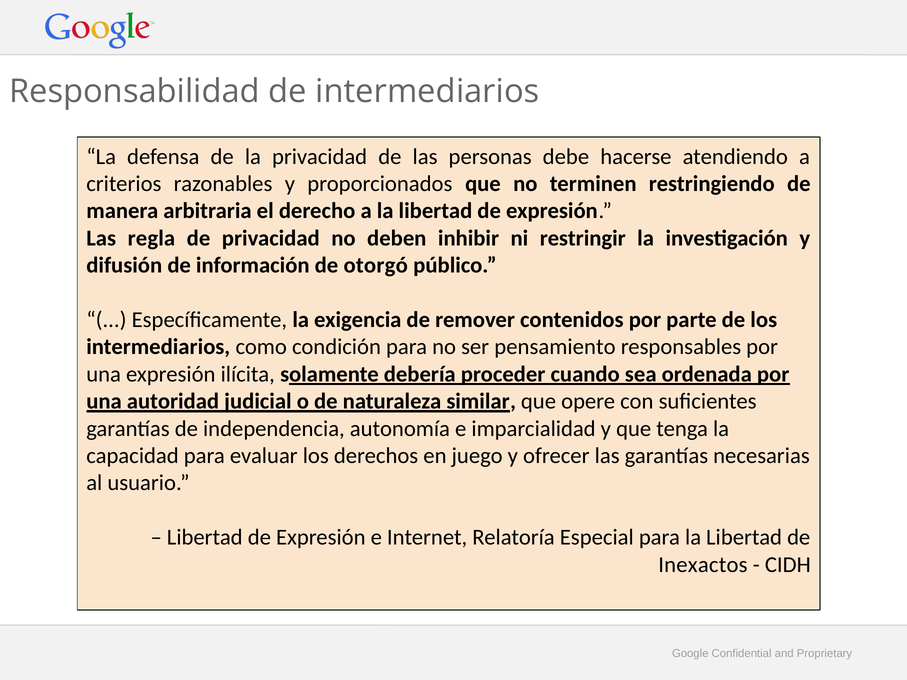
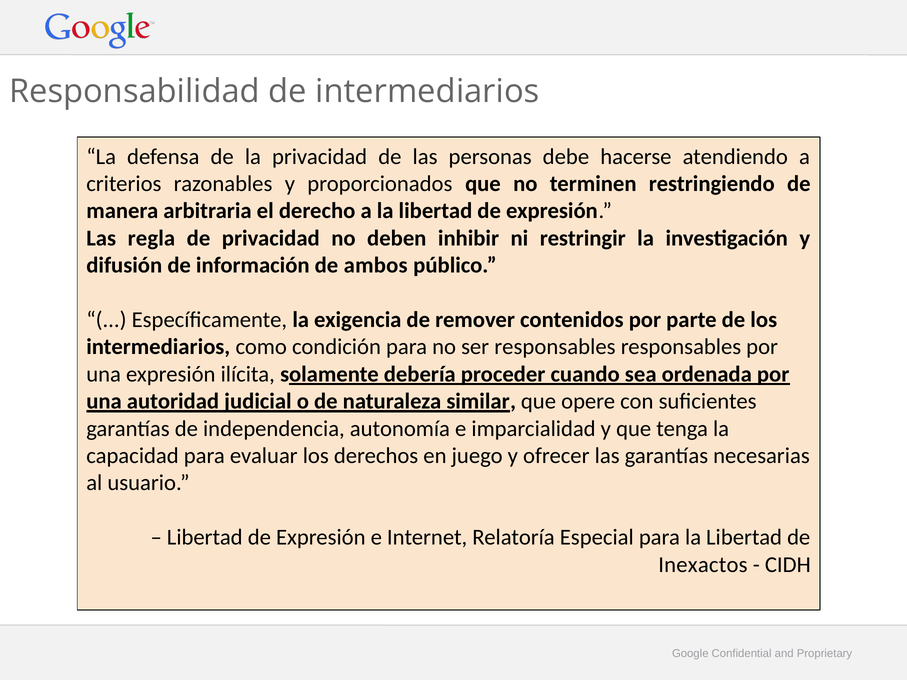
otorgó: otorgó -> ambos (376, 265)
ser pensamiento: pensamiento -> responsables (555, 347)
